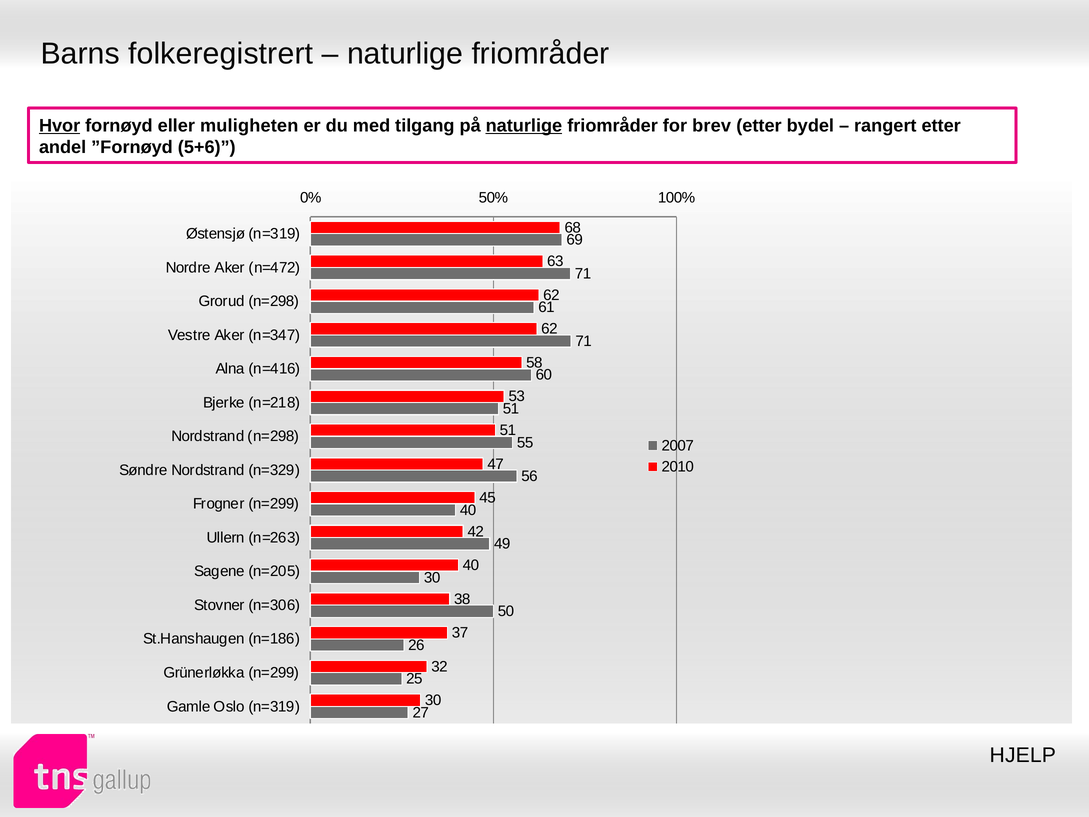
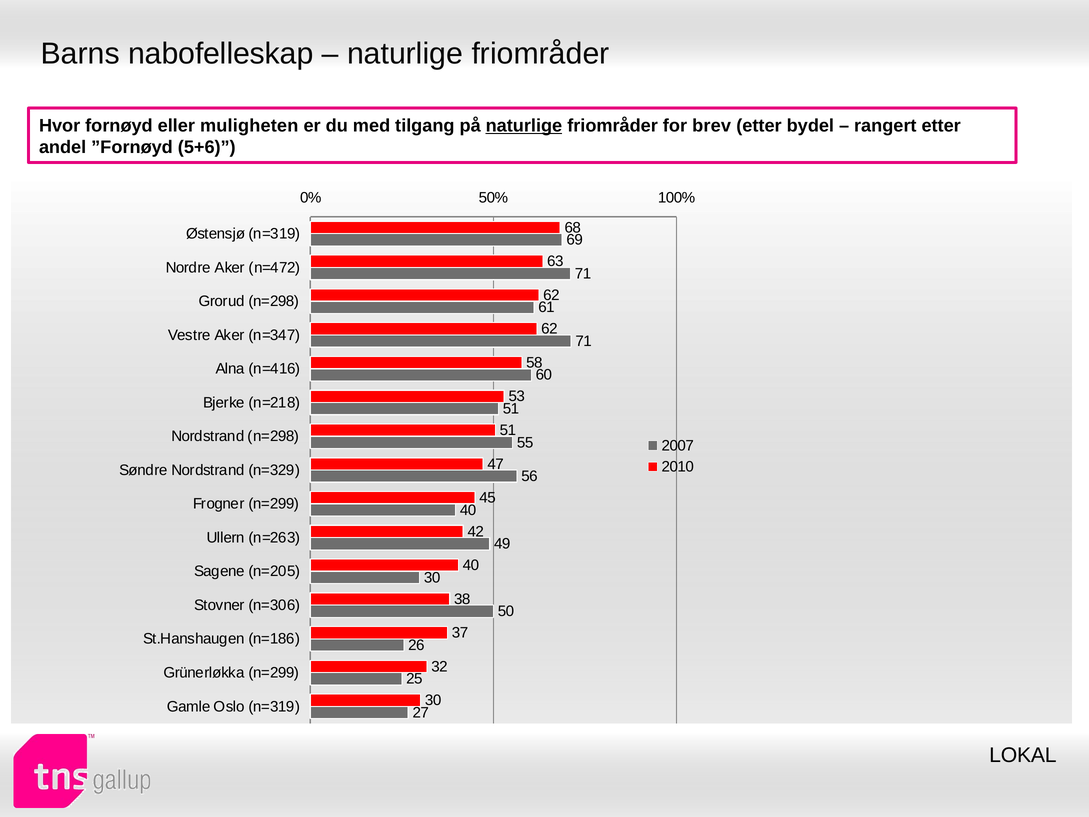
folkeregistrert: folkeregistrert -> nabofelleskap (221, 54)
Hvor underline: present -> none (60, 126)
HJELP: HJELP -> LOKAL (1023, 755)
